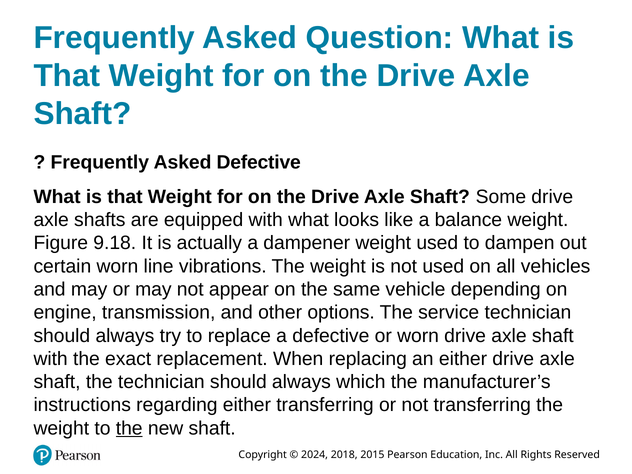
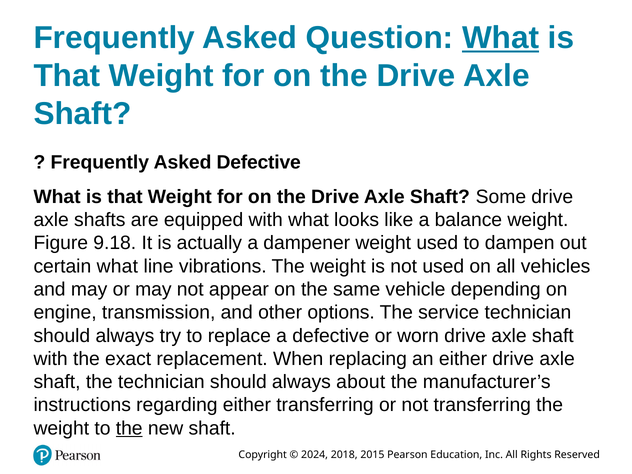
What underline: none -> present (501, 38)
certain worn: worn -> what (117, 266)
which: which -> about (361, 382)
